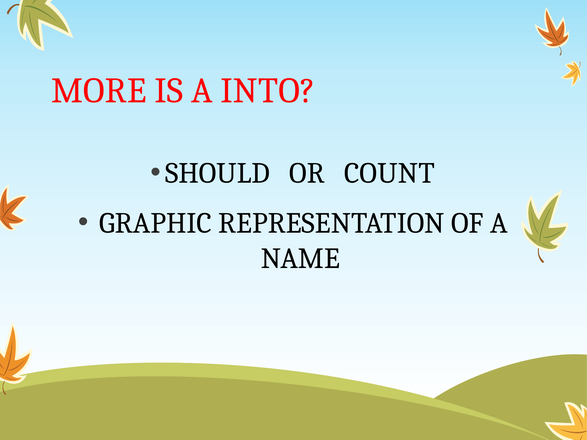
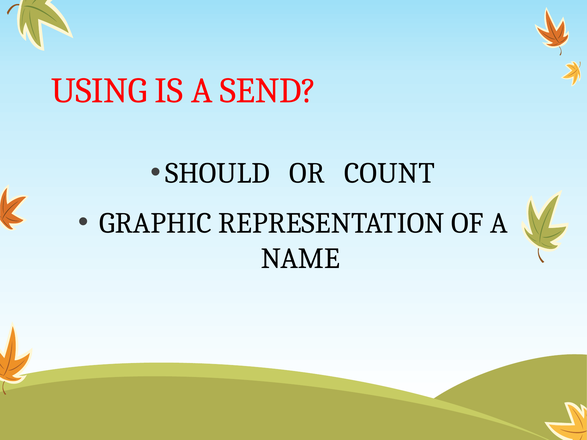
MORE: MORE -> USING (99, 91)
INTO: INTO -> SEND (268, 91)
